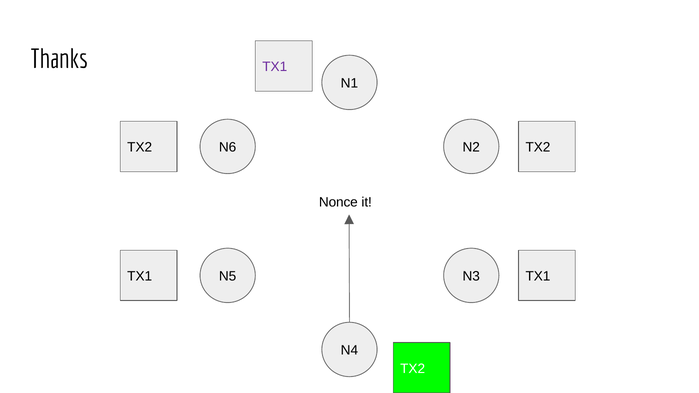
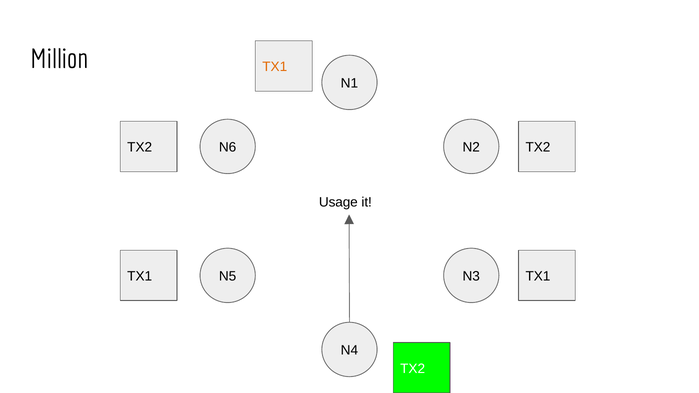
Thanks: Thanks -> Million (60, 59)
TX1 colour: purple -> orange (275, 67)
Nonce: Nonce -> Usage (338, 203)
